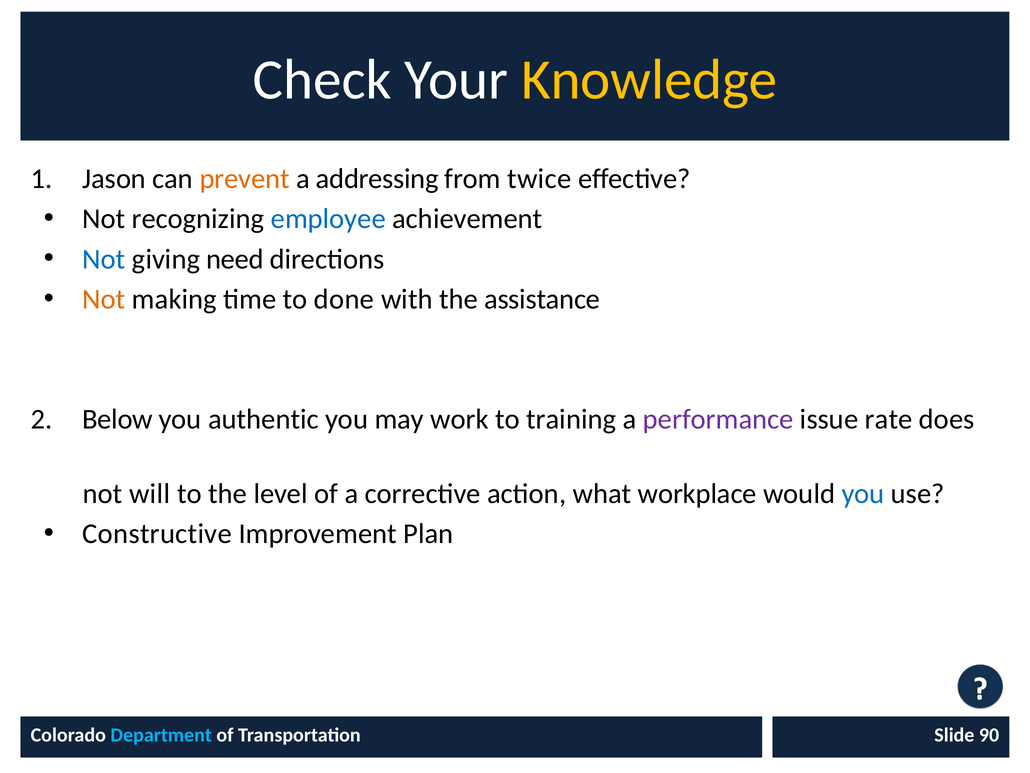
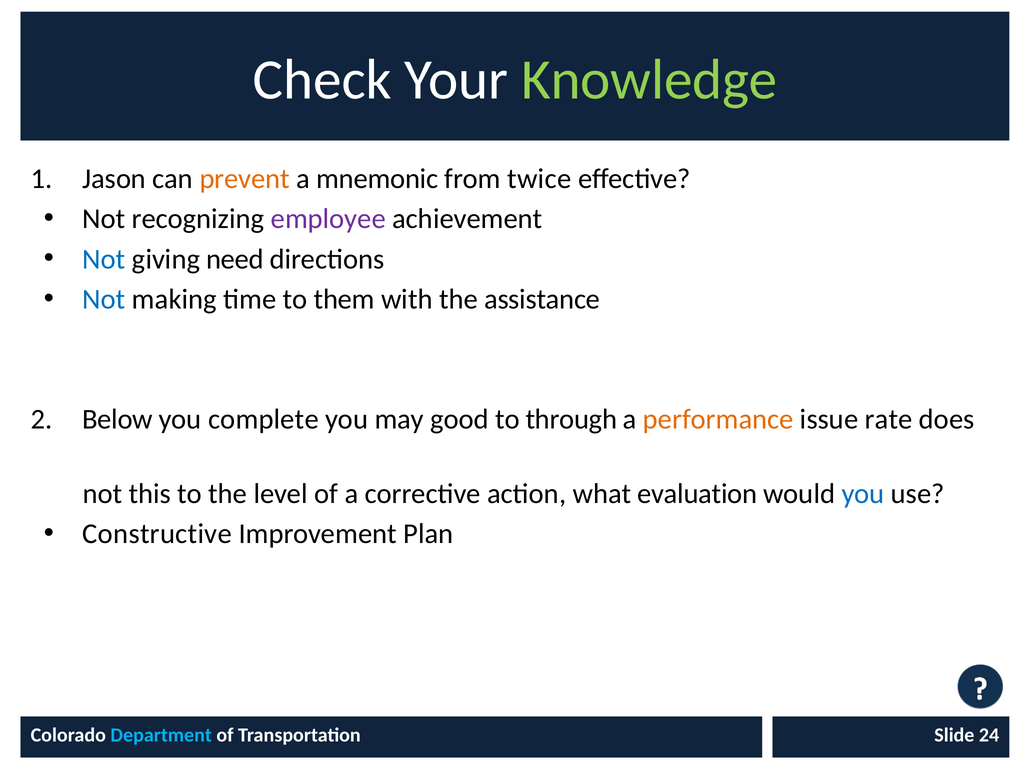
Knowledge colour: yellow -> light green (649, 80)
addressing: addressing -> mnemonic (377, 179)
employee colour: blue -> purple (328, 219)
Not colour: orange -> blue (104, 299)
done: done -> them (344, 299)
authentic: authentic -> complete (263, 419)
work: work -> good (460, 419)
training: training -> through (571, 419)
performance colour: purple -> orange (718, 419)
will: will -> this (150, 494)
workplace: workplace -> evaluation (697, 494)
90: 90 -> 24 (989, 735)
